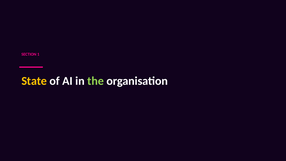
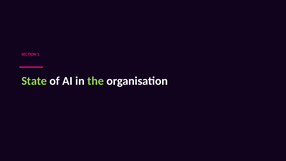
State colour: yellow -> light green (34, 81)
